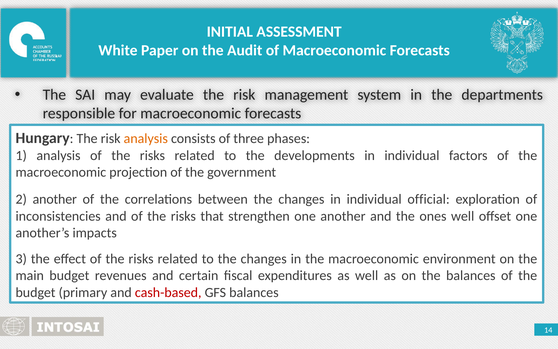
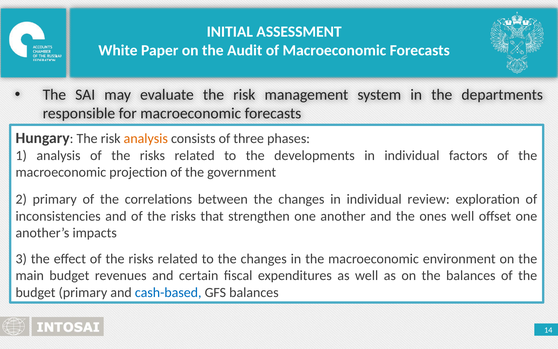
2 another: another -> primary (55, 199)
official: official -> review (429, 199)
cash-based colour: red -> blue (168, 292)
